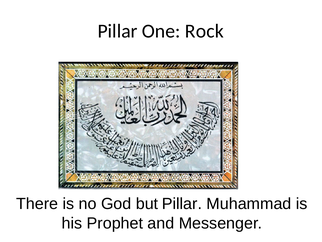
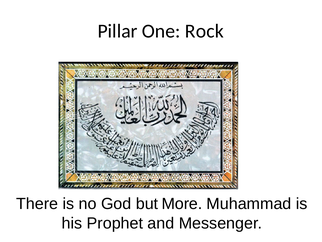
but Pillar: Pillar -> More (182, 203)
